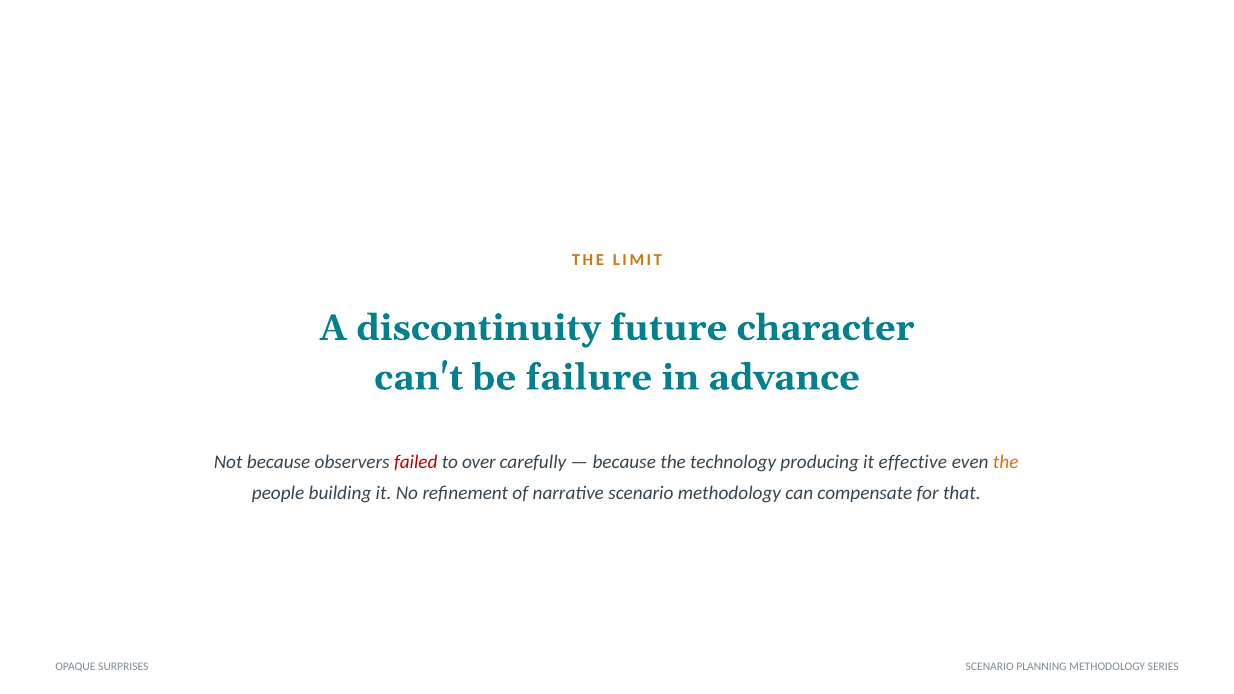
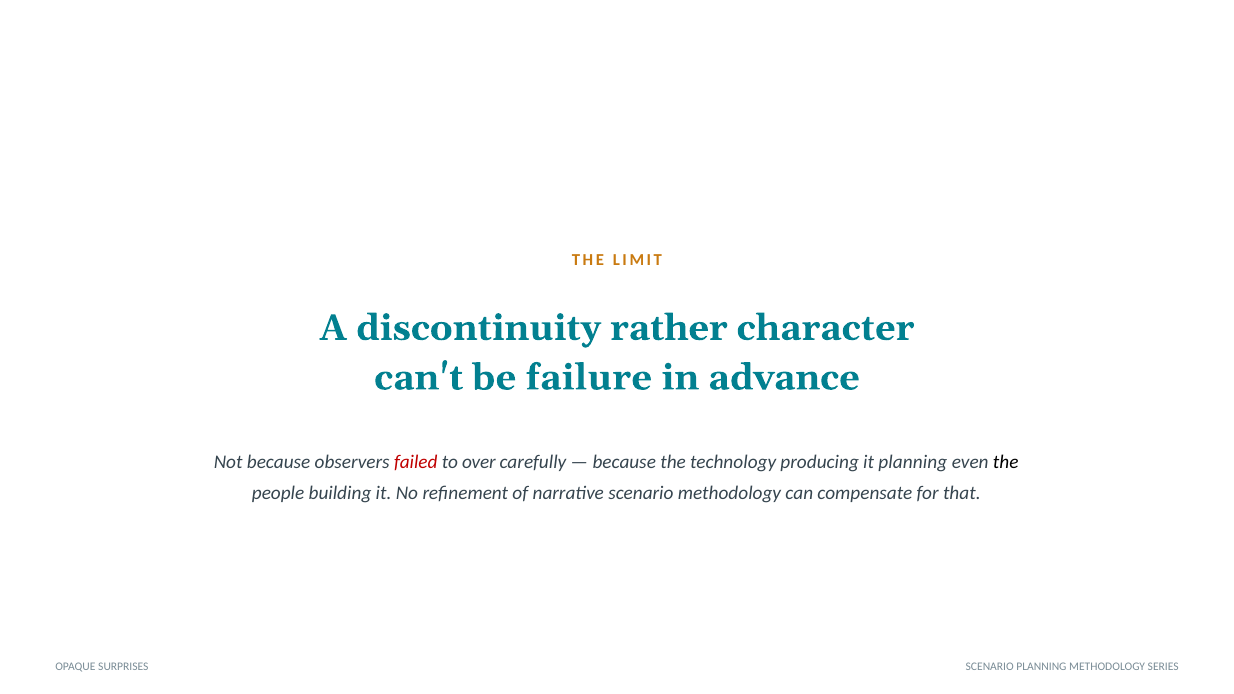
future: future -> rather (669, 328)
it effective: effective -> planning (913, 462)
the colour: orange -> black (1006, 462)
